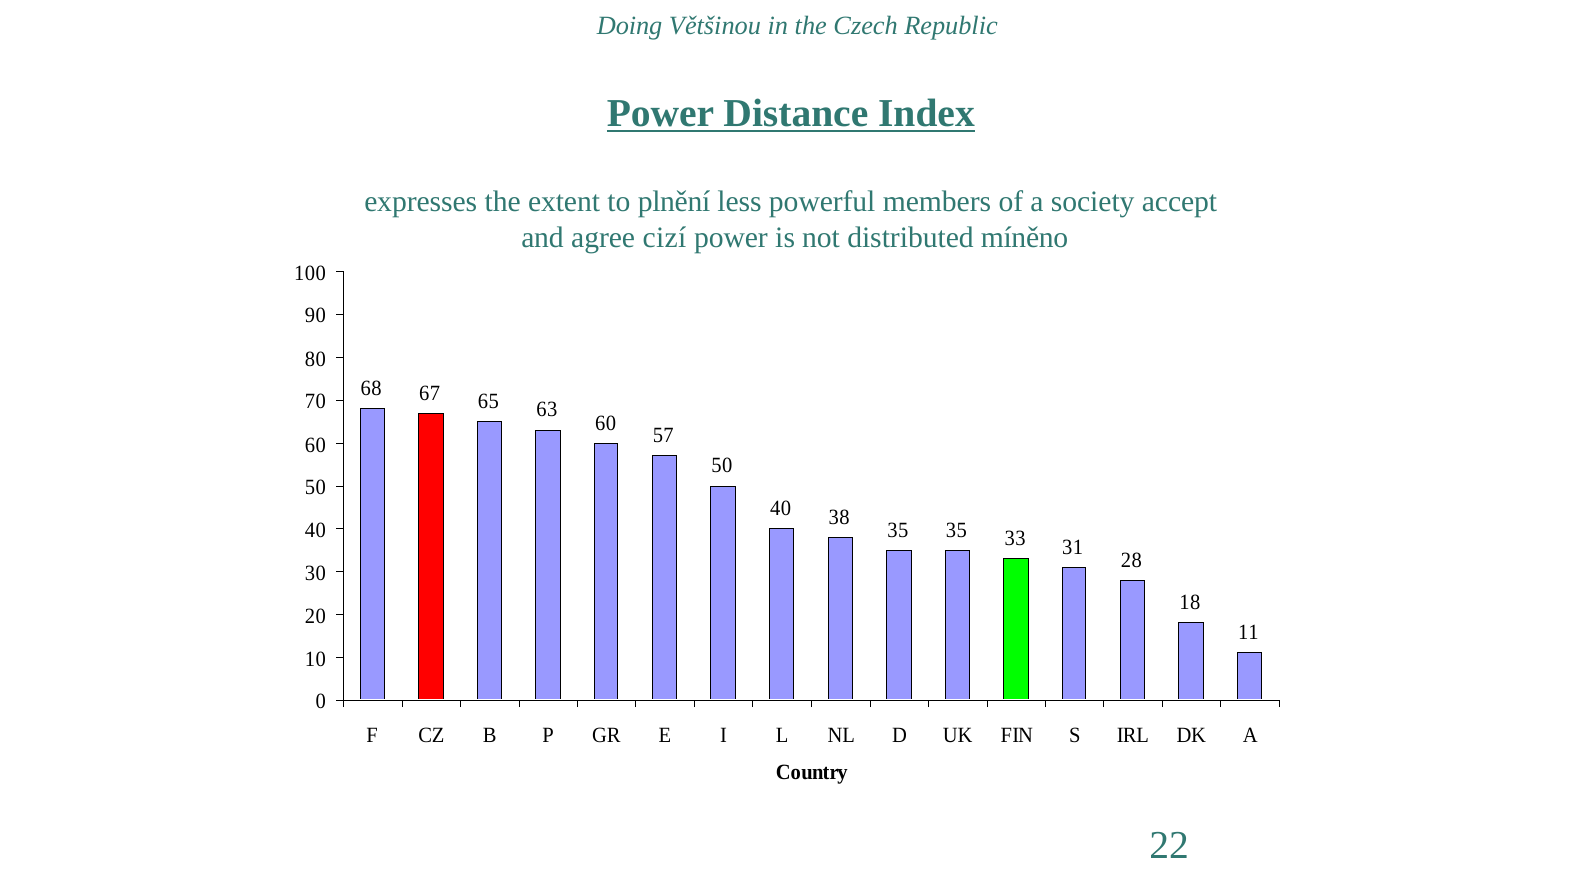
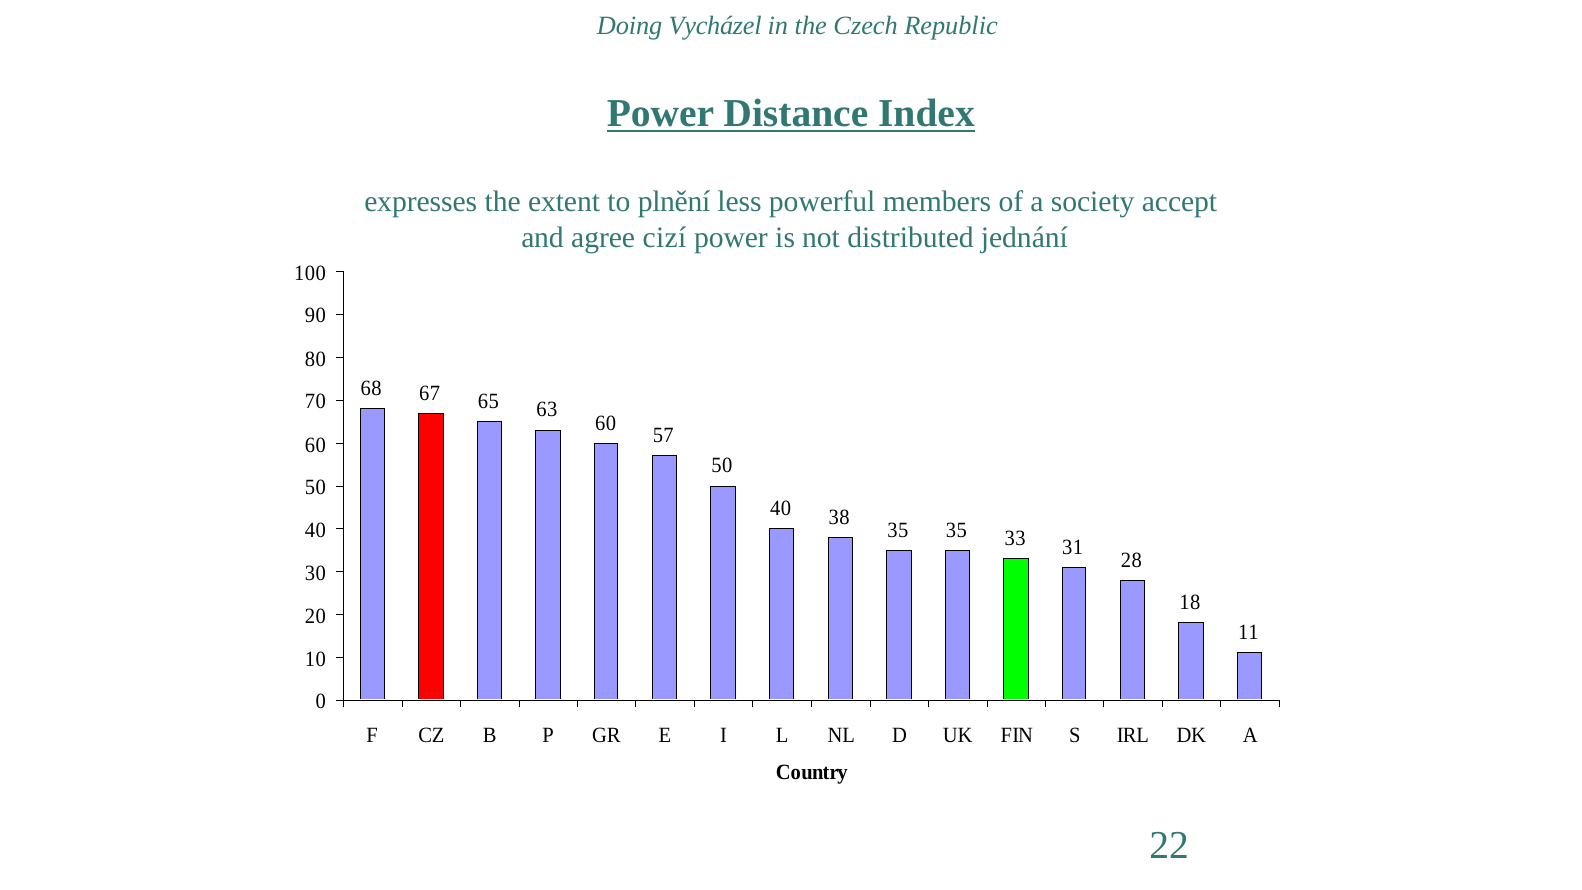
Většinou: Většinou -> Vycházel (715, 25)
míněno: míněno -> jednání (1024, 237)
